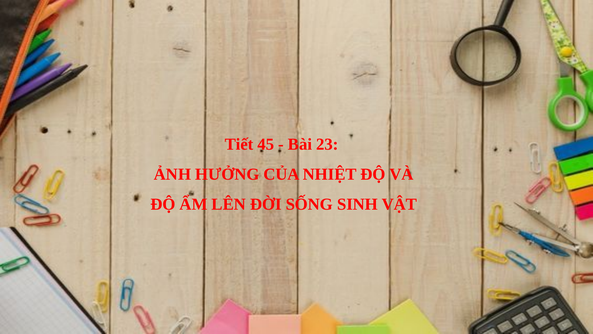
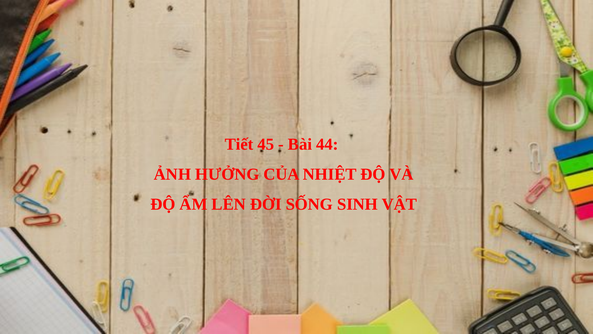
23: 23 -> 44 (327, 144)
